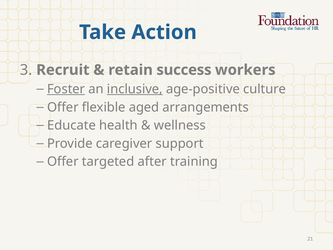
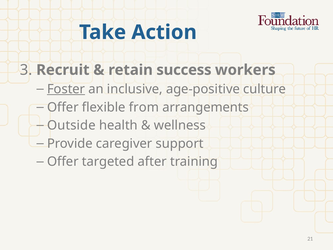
inclusive underline: present -> none (135, 89)
aged: aged -> from (144, 107)
Educate: Educate -> Outside (71, 125)
